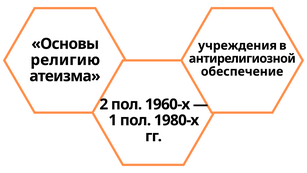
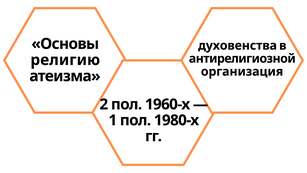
учреждения: учреждения -> духовенства (238, 45)
обеспечение: обеспечение -> организация (242, 71)
